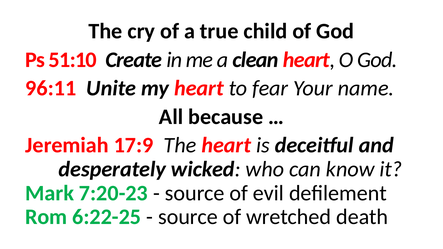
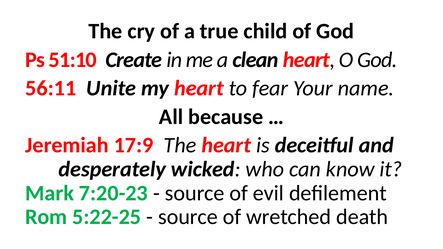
96:11: 96:11 -> 56:11 (51, 88)
6:22-25: 6:22-25 -> 5:22-25 (107, 217)
